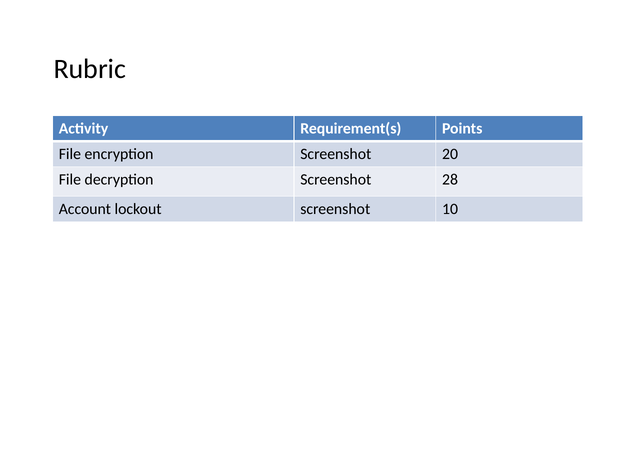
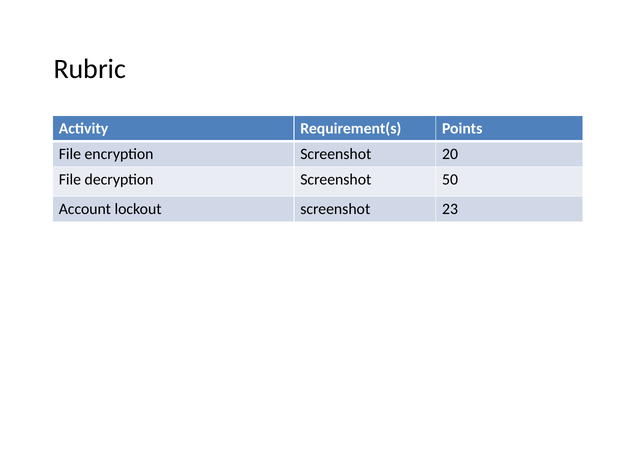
28: 28 -> 50 (450, 180)
10: 10 -> 23 (450, 209)
